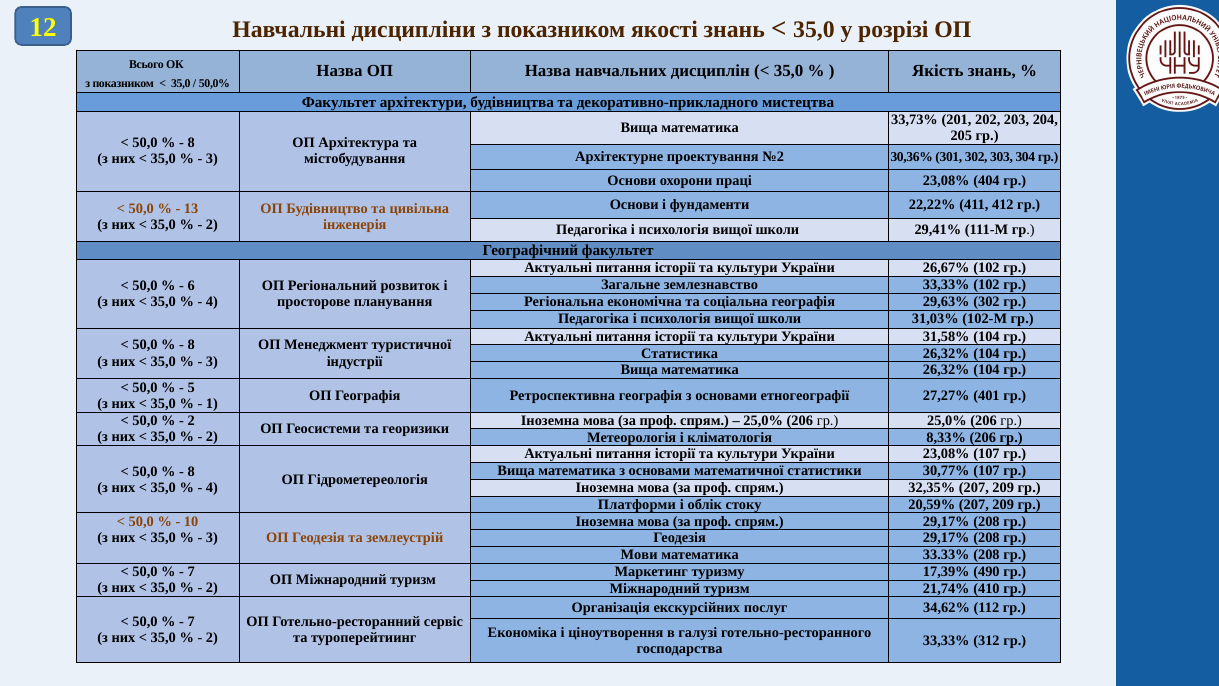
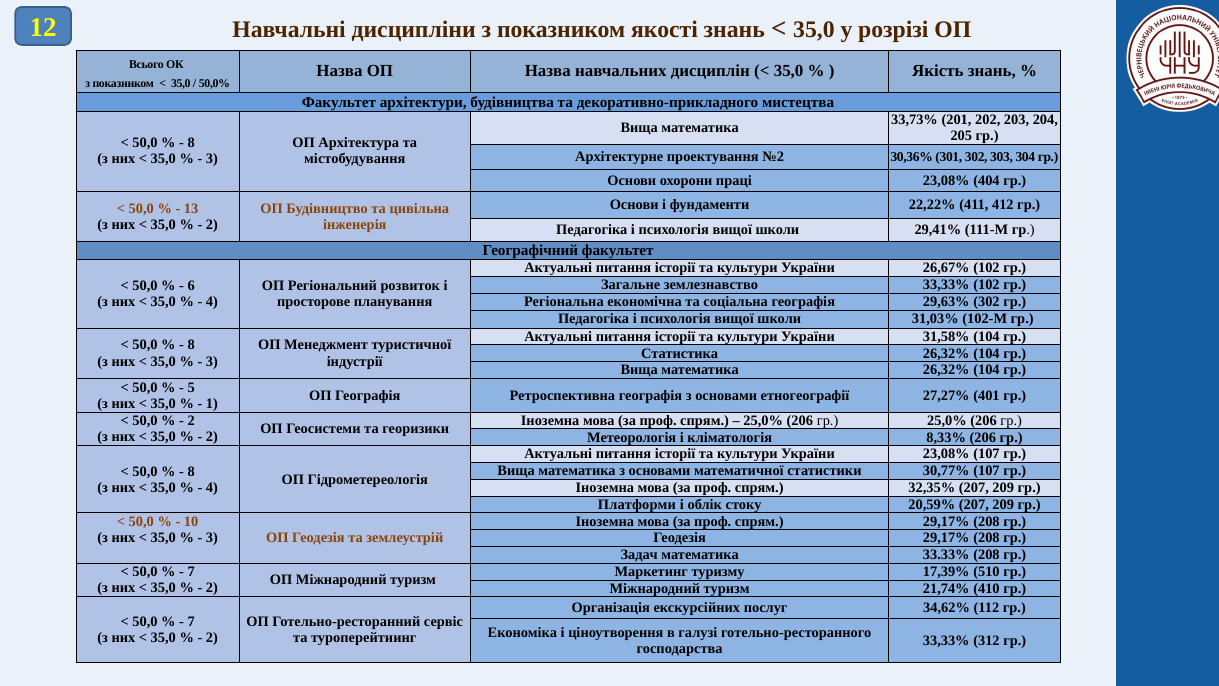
Мови: Мови -> Задач (639, 555)
490: 490 -> 510 (986, 571)
